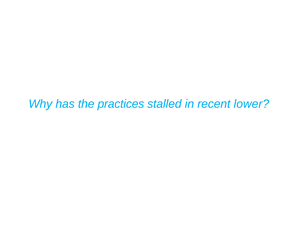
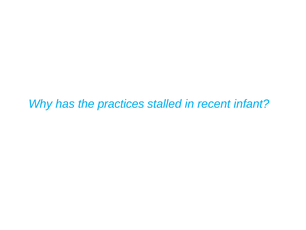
lower: lower -> infant (251, 104)
